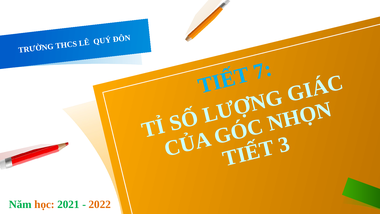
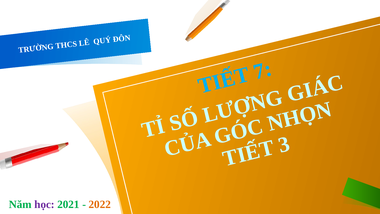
học colour: orange -> purple (44, 204)
